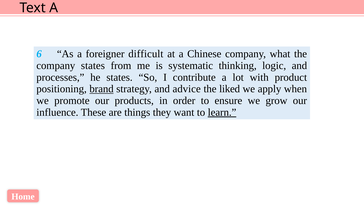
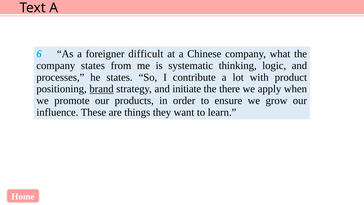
advice: advice -> initiate (187, 89)
liked: liked -> there (230, 89)
learn underline: present -> none (222, 112)
